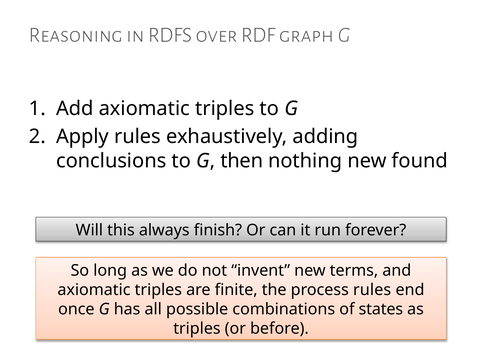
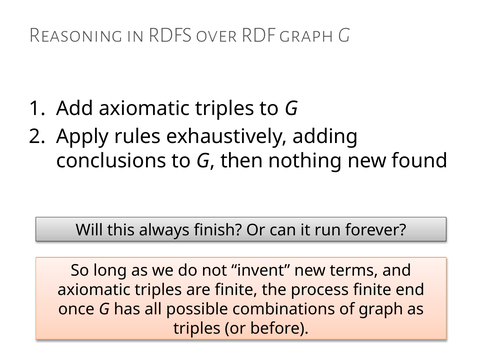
process rules: rules -> finite (372, 289)
of states: states -> graph (381, 309)
